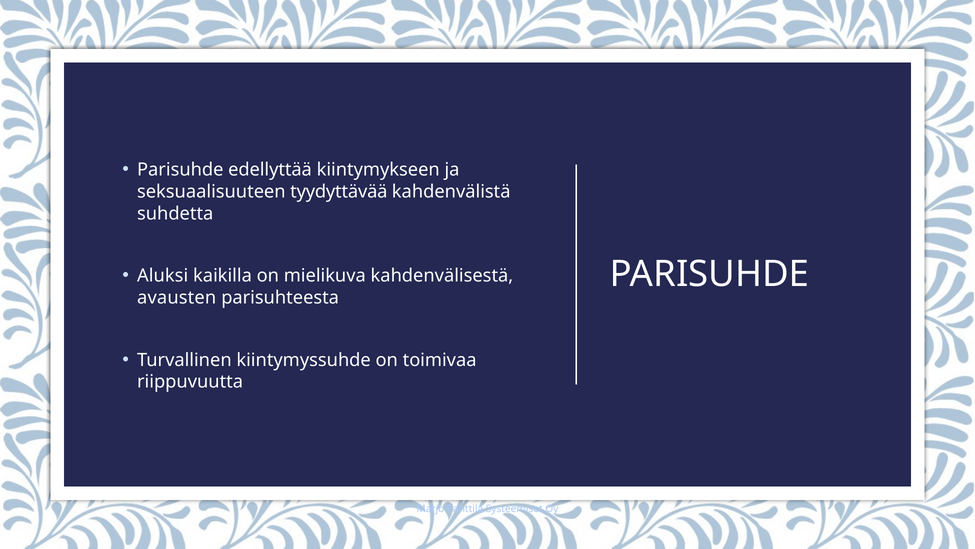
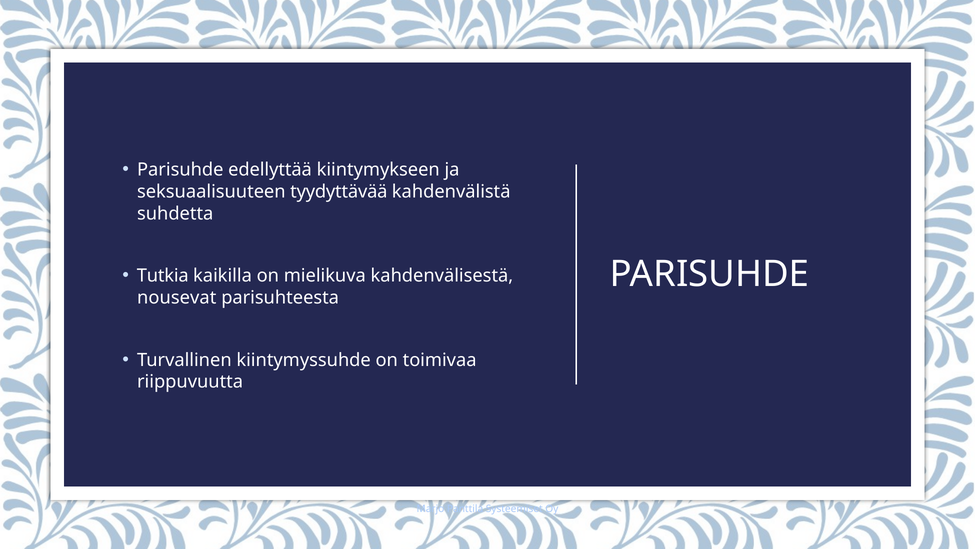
Aluksi: Aluksi -> Tutkia (163, 275)
avausten: avausten -> nousevat (177, 297)
